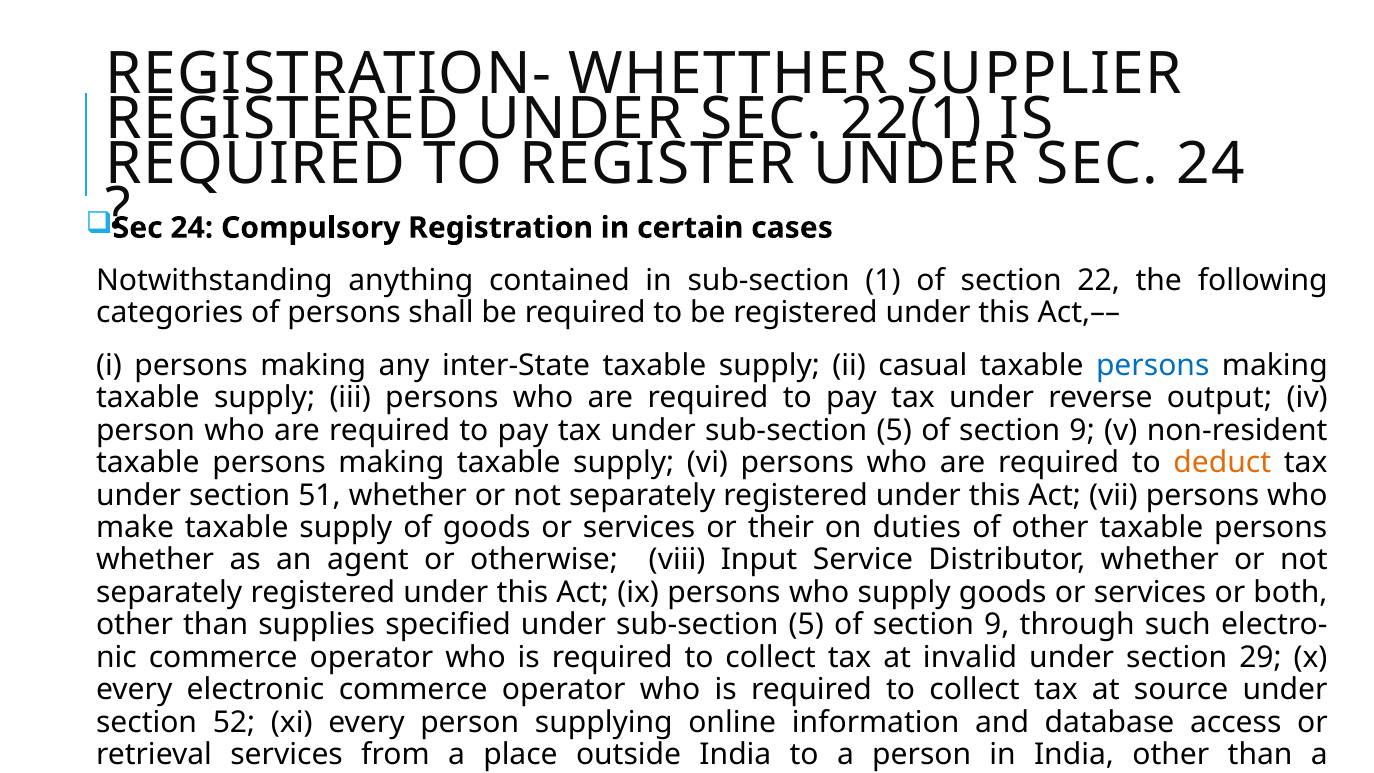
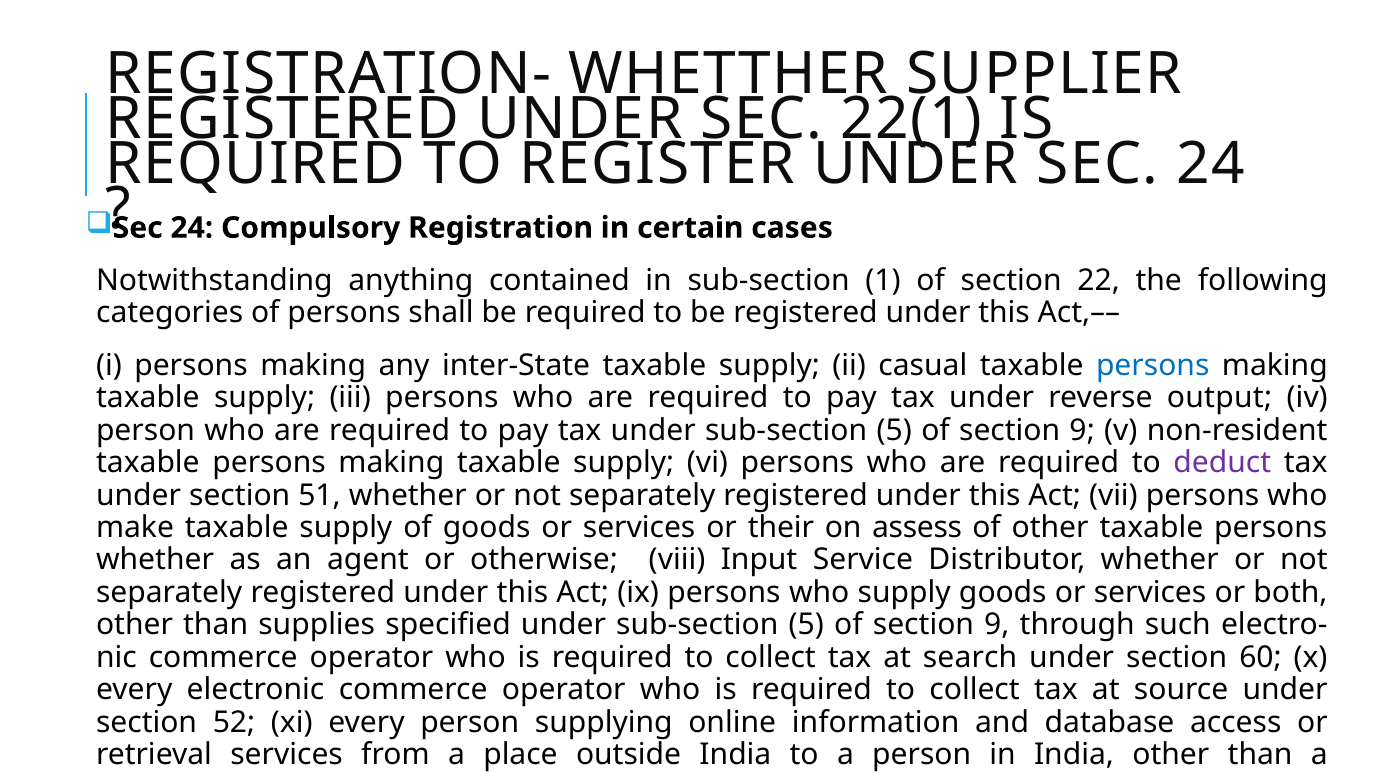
deduct colour: orange -> purple (1222, 463)
duties: duties -> assess (917, 528)
invalid: invalid -> search (970, 657)
29: 29 -> 60 (1261, 657)
